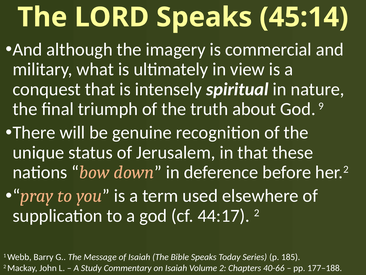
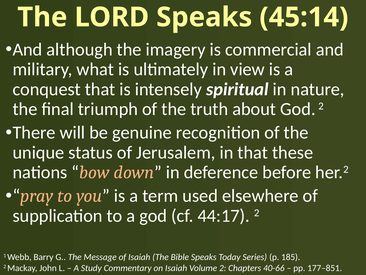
God 9: 9 -> 2 (321, 106)
177–188: 177–188 -> 177–851 (325, 268)
